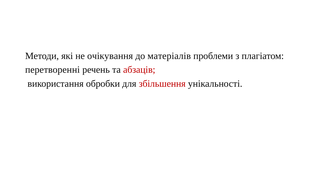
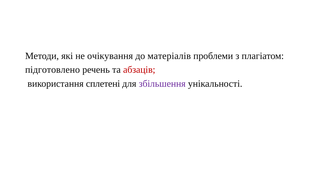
перетворенні: перетворенні -> підготовлено (53, 70)
обробки: обробки -> сплетені (103, 83)
збільшення colour: red -> purple (162, 83)
